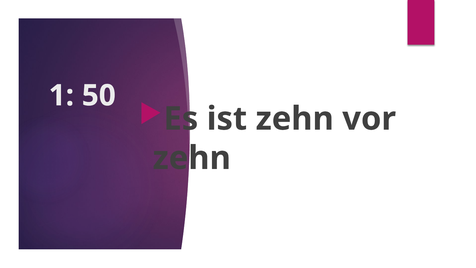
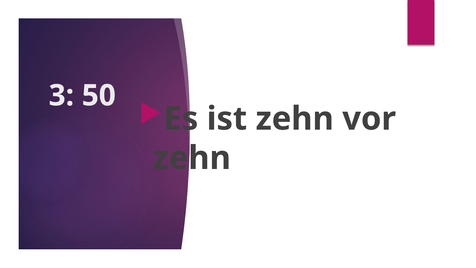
1: 1 -> 3 (61, 95)
